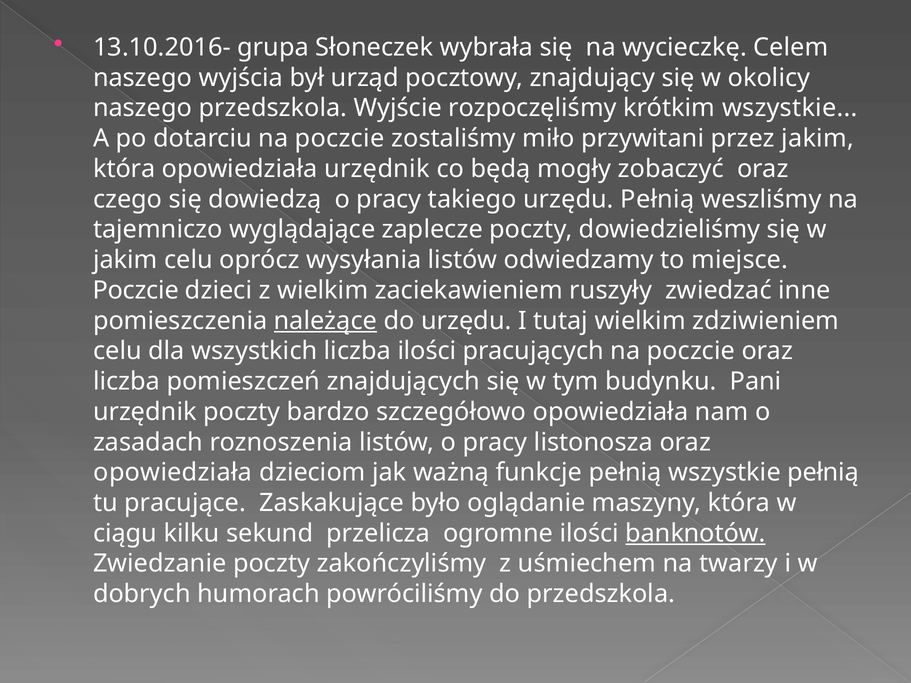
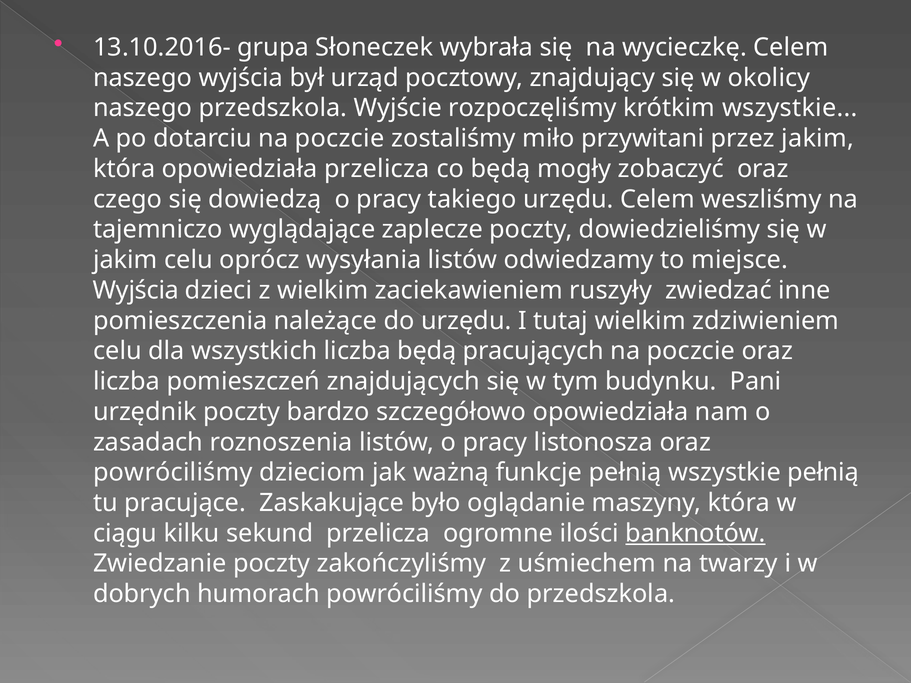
opowiedziała urzędnik: urzędnik -> przelicza (377, 169)
urzędu Pełnią: Pełnią -> Celem (658, 199)
Poczcie: Poczcie -> Wyjścia (136, 290)
należące underline: present -> none (325, 321)
liczba ilości: ilości -> będą (427, 351)
opowiedziała: opowiedziała -> powróciliśmy (173, 473)
